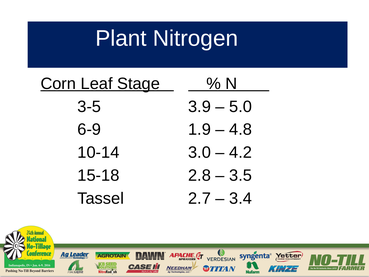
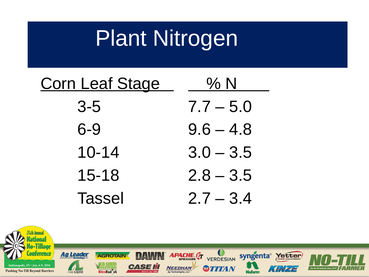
3.9: 3.9 -> 7.7 (200, 106)
1.9: 1.9 -> 9.6 (200, 129)
4.2: 4.2 -> 3.5 (241, 152)
